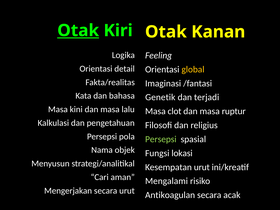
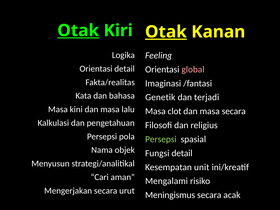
Otak underline: none -> present (166, 32)
global colour: yellow -> pink (193, 69)
masa ruptur: ruptur -> secara (234, 111)
Fungsi lokasi: lokasi -> detail (182, 153)
Kesempatan urut: urut -> unit (202, 167)
Antikoagulan: Antikoagulan -> Meningismus (170, 195)
